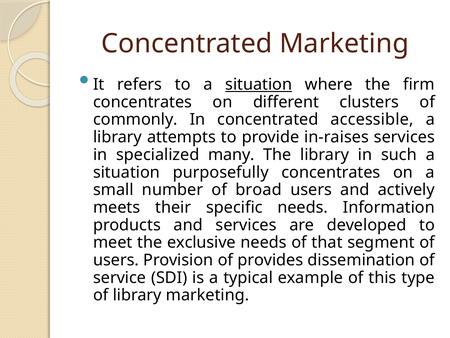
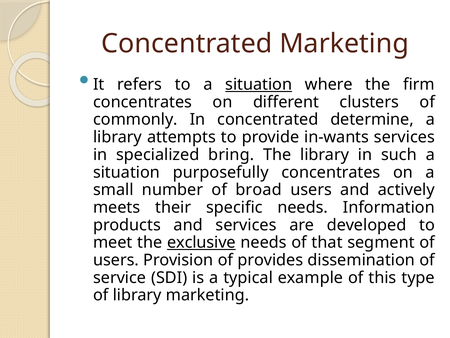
accessible: accessible -> determine (372, 119)
in-raises: in-raises -> in-wants (337, 137)
many: many -> bring (231, 155)
exclusive underline: none -> present (201, 242)
